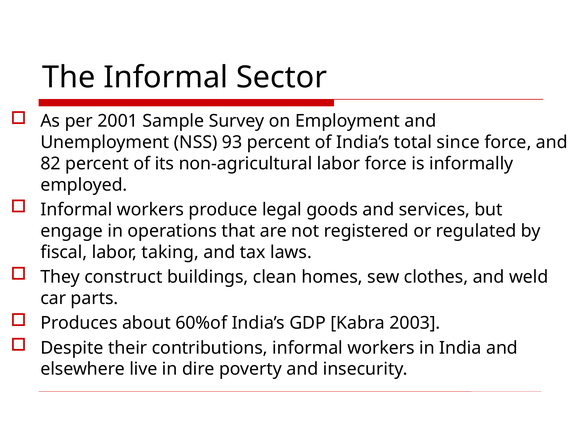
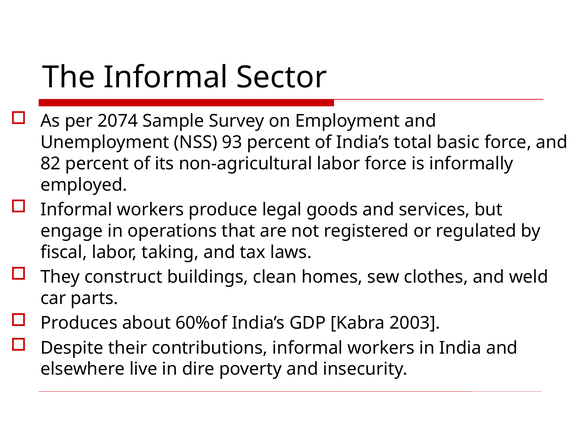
2001: 2001 -> 2074 (118, 121)
since: since -> basic (458, 142)
